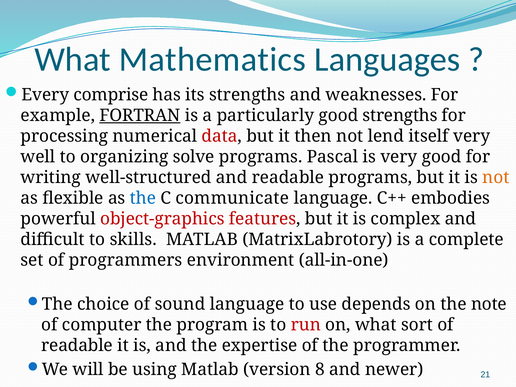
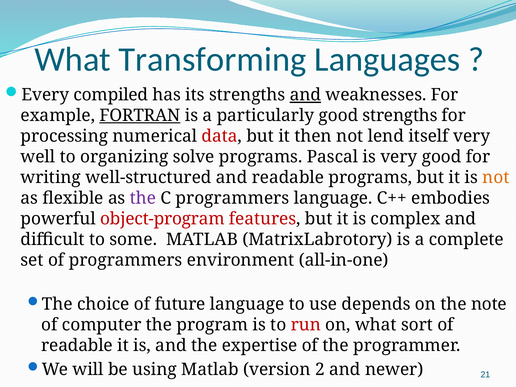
Mathematics: Mathematics -> Transforming (212, 60)
comprise: comprise -> compiled (111, 95)
and underline: none -> present (305, 95)
the colour: blue -> purple (143, 198)
C communicate: communicate -> programmers (232, 198)
object-graphics: object-graphics -> object-program (162, 219)
skills: skills -> some (133, 239)
sound: sound -> future (180, 304)
8: 8 -> 2 (320, 370)
